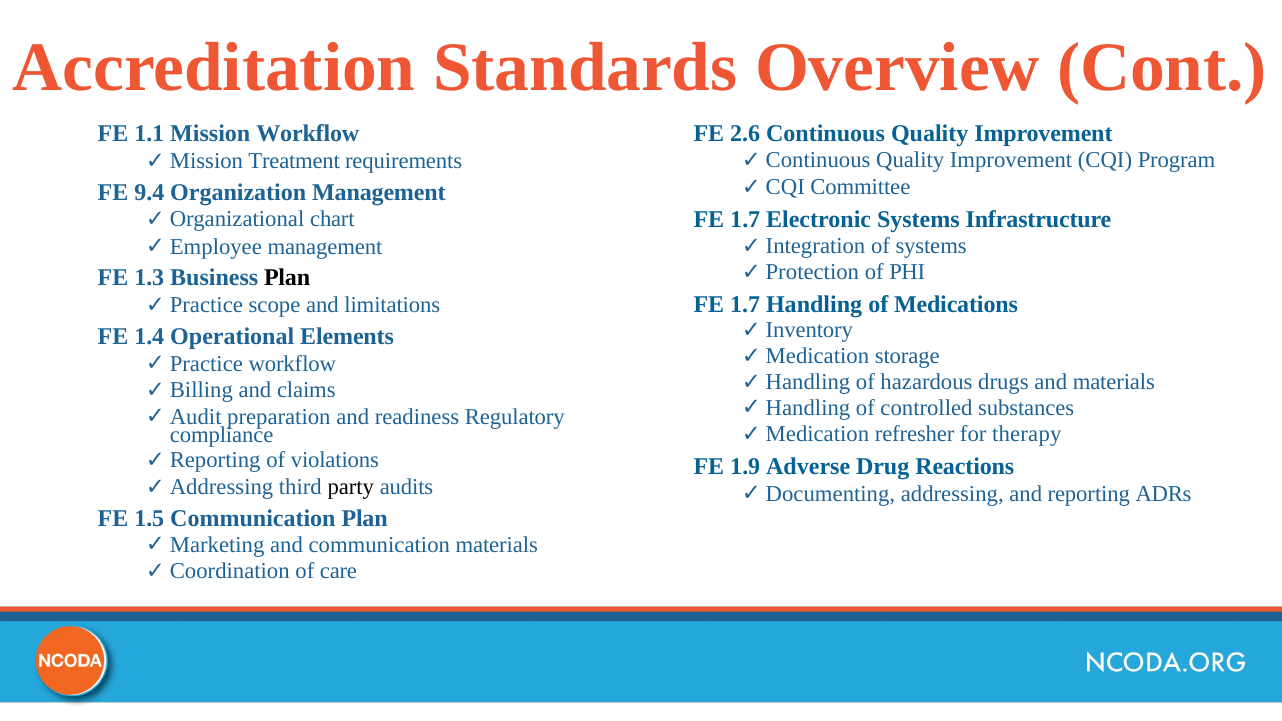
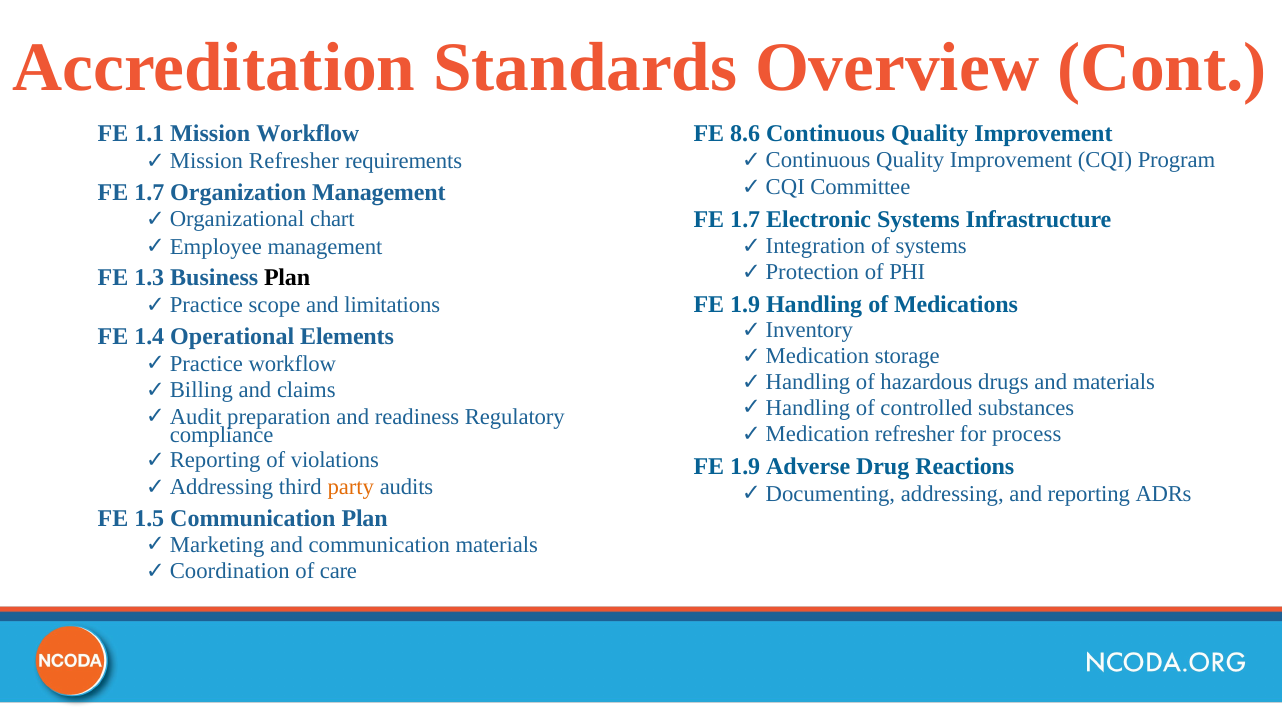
2.6: 2.6 -> 8.6 (745, 134)
Treatment: Treatment -> Refresher (294, 161)
9.4: 9.4 -> 1.7 (149, 193)
1.7: 1.7 -> 1.9 (745, 304)
therapy: therapy -> process (1027, 434)
party colour: black -> orange (351, 487)
